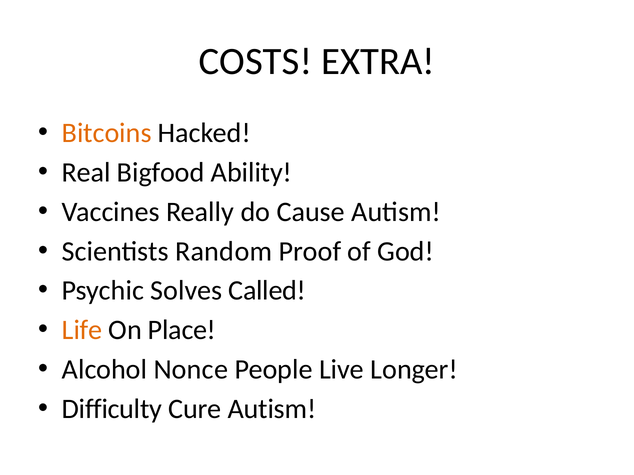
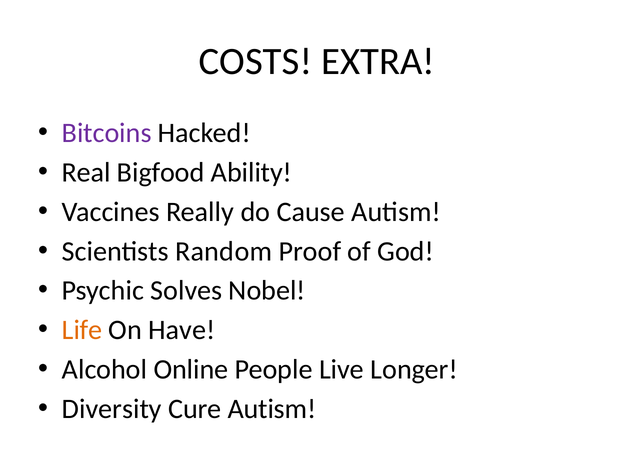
Bitcoins colour: orange -> purple (107, 133)
Called: Called -> Nobel (267, 291)
Place: Place -> Have (182, 330)
Nonce: Nonce -> Online (191, 370)
Difficulty: Difficulty -> Diversity (112, 409)
